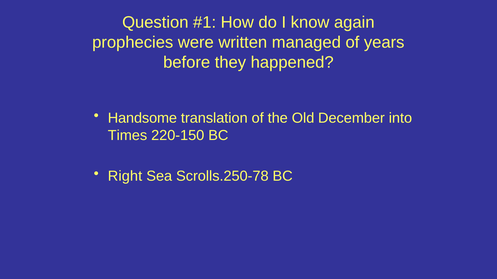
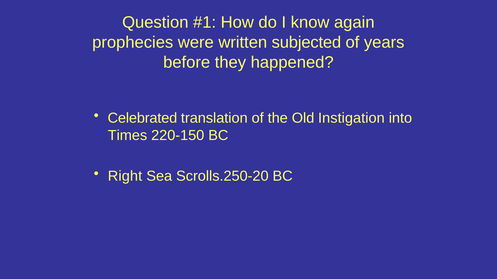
managed: managed -> subjected (306, 42)
Handsome: Handsome -> Celebrated (142, 118)
December: December -> Instigation (351, 118)
Scrolls.250-78: Scrolls.250-78 -> Scrolls.250-20 (222, 176)
